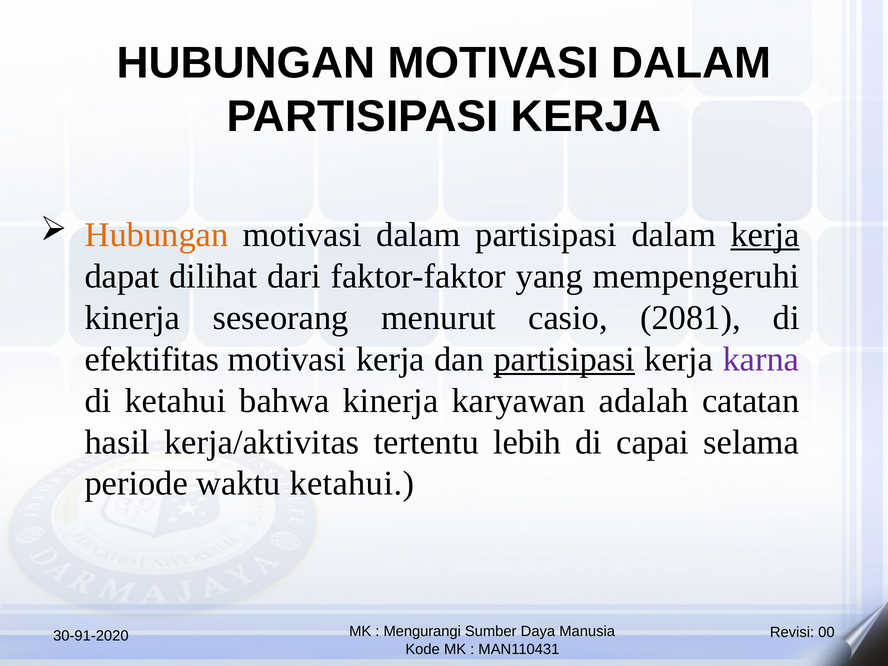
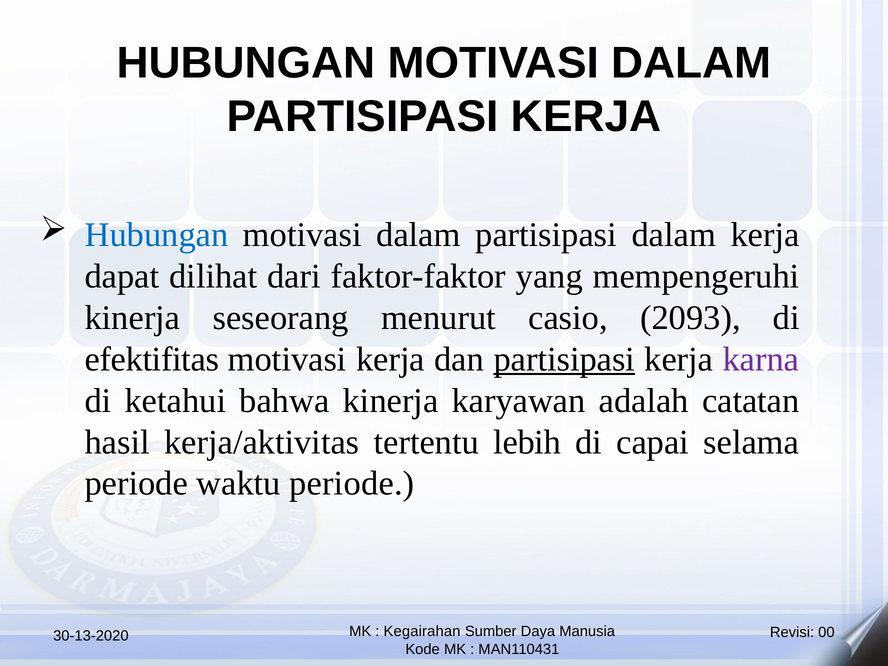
Hubungan colour: orange -> blue (157, 235)
kerja underline: present -> none (765, 235)
2081: 2081 -> 2093 (690, 318)
waktu ketahui: ketahui -> periode (352, 484)
Mengurangi: Mengurangi -> Kegairahan (422, 632)
30-91-2020: 30-91-2020 -> 30-13-2020 (91, 636)
